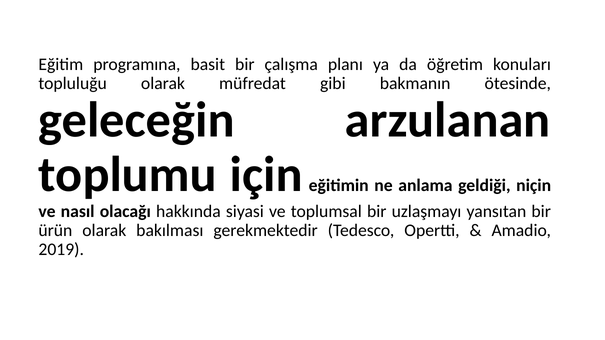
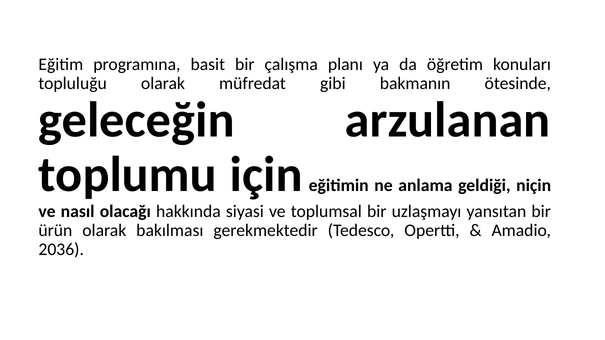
2019: 2019 -> 2036 (61, 250)
